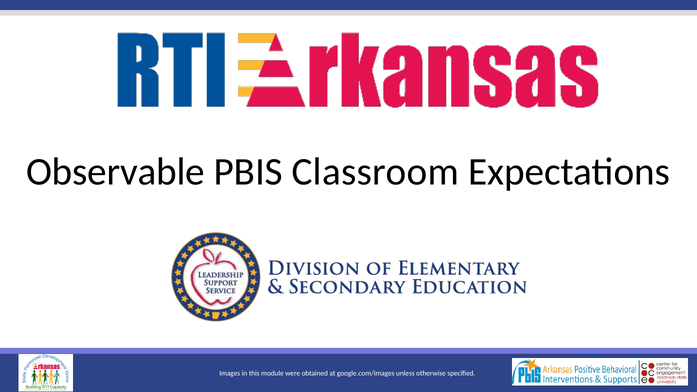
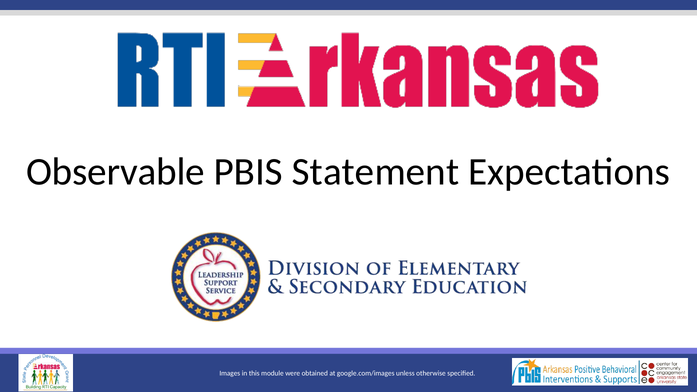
Classroom: Classroom -> Statement (375, 172)
